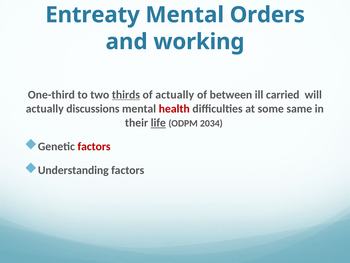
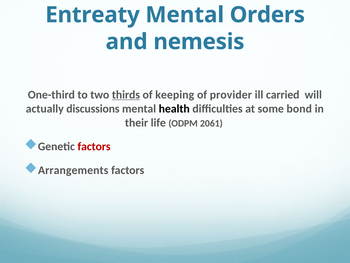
working: working -> nemesis (199, 42)
of actually: actually -> keeping (175, 95)
between: between -> provider (231, 95)
health colour: red -> black (174, 109)
same: same -> bond (299, 109)
life underline: present -> none (158, 123)
2034: 2034 -> 2061 (211, 123)
Understanding: Understanding -> Arrangements (73, 170)
